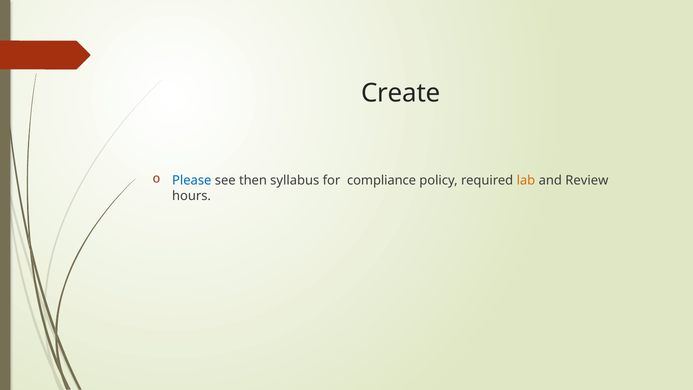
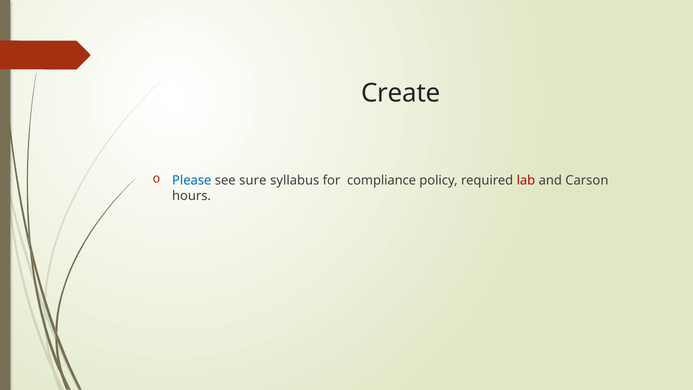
then: then -> sure (253, 180)
lab colour: orange -> red (526, 180)
Review: Review -> Carson (587, 180)
